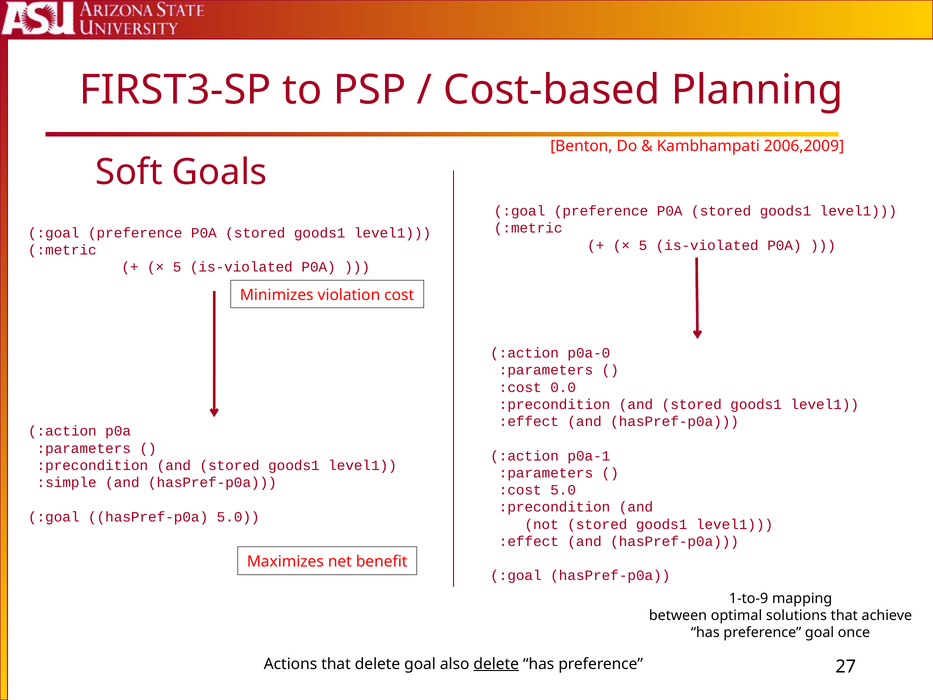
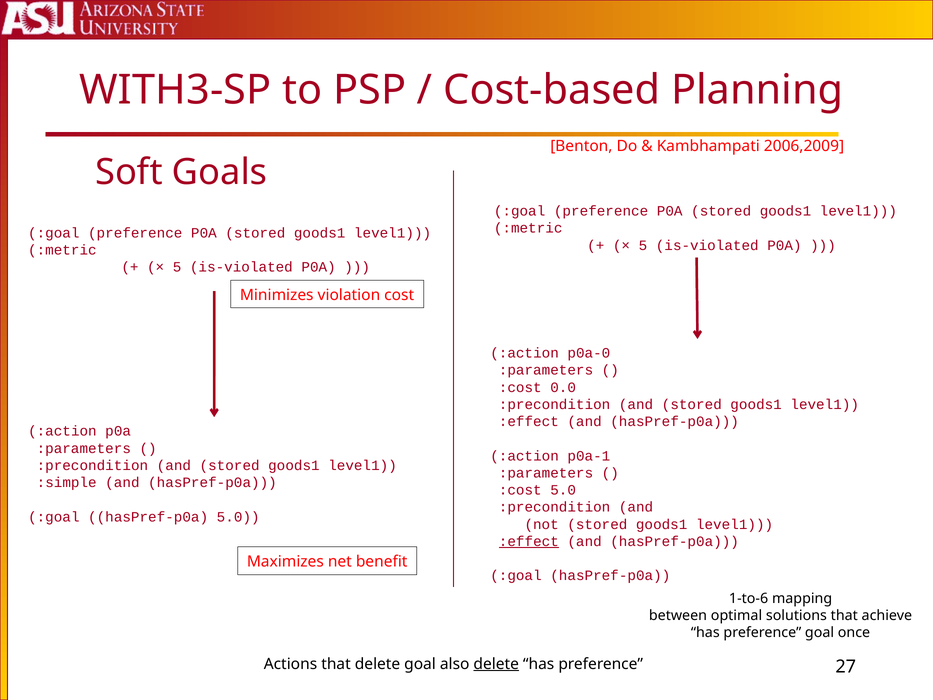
FIRST3-SP: FIRST3-SP -> WITH3-SP (175, 90)
:effect underline: none -> present (529, 541)
1-to-9: 1-to-9 -> 1-to-6 (749, 598)
